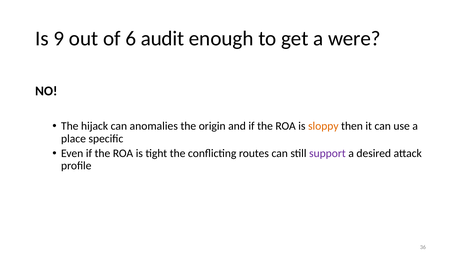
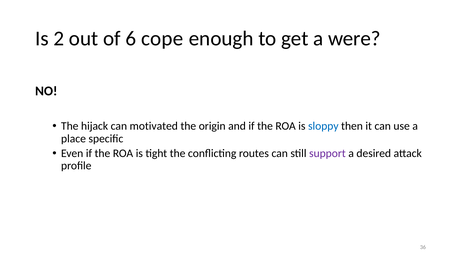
9: 9 -> 2 (59, 39)
audit: audit -> cope (162, 39)
anomalies: anomalies -> motivated (154, 126)
sloppy colour: orange -> blue (323, 126)
